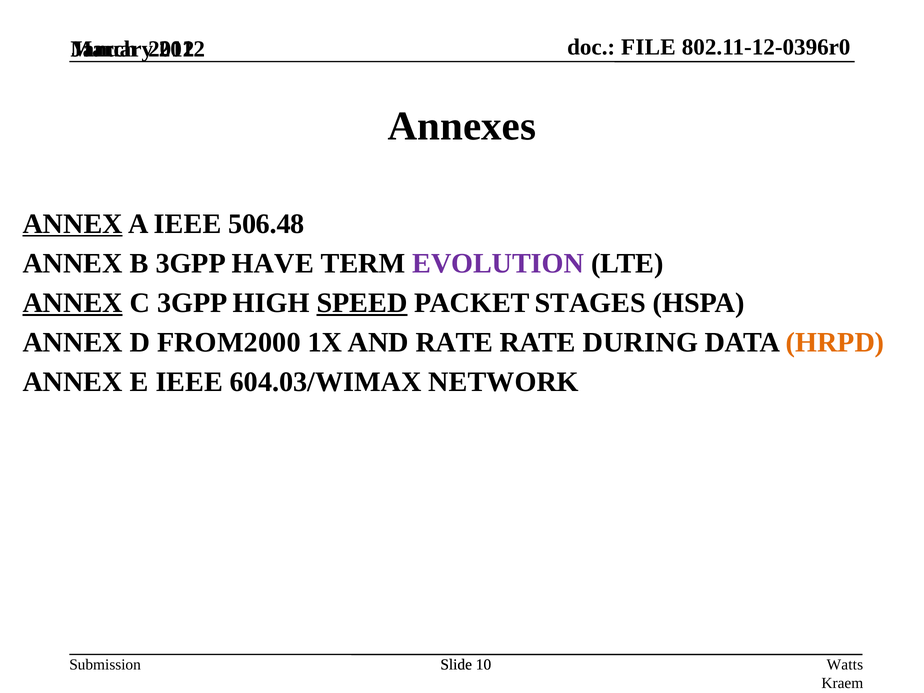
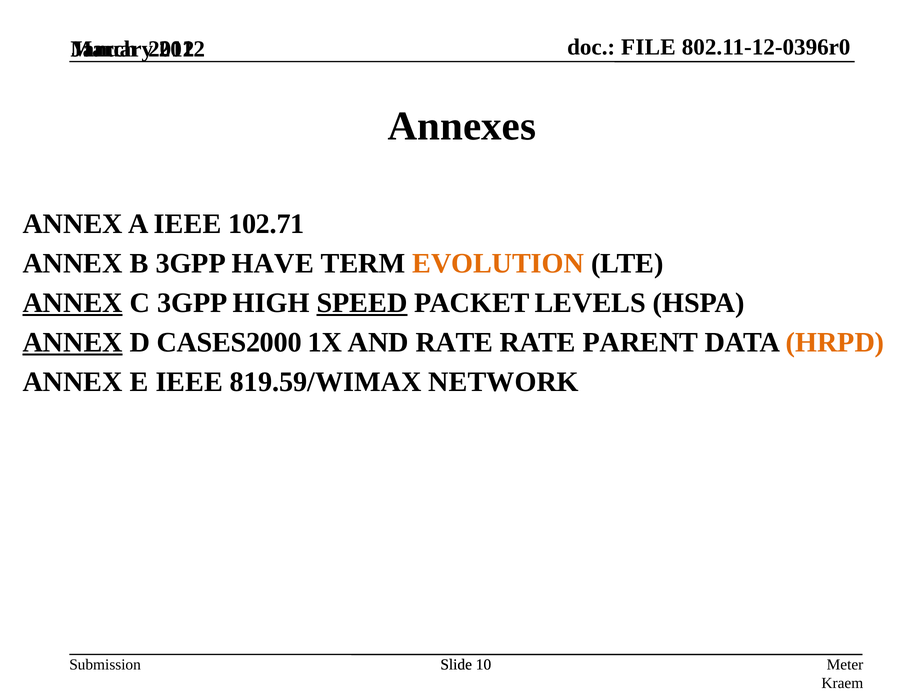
ANNEX underline: present -> none (73, 224)
506.48: 506.48 -> 102.71 (266, 224)
EVOLUTION colour: purple -> orange (498, 263)
STAGES: STAGES -> LEVELS (590, 303)
ANNEX underline: none -> present (73, 342)
FROM2000: FROM2000 -> CASES2000 (229, 342)
DURING: DURING -> PARENT (641, 342)
604.03/WIMAX: 604.03/WIMAX -> 819.59/WIMAX (326, 382)
Watts: Watts -> Meter (845, 665)
